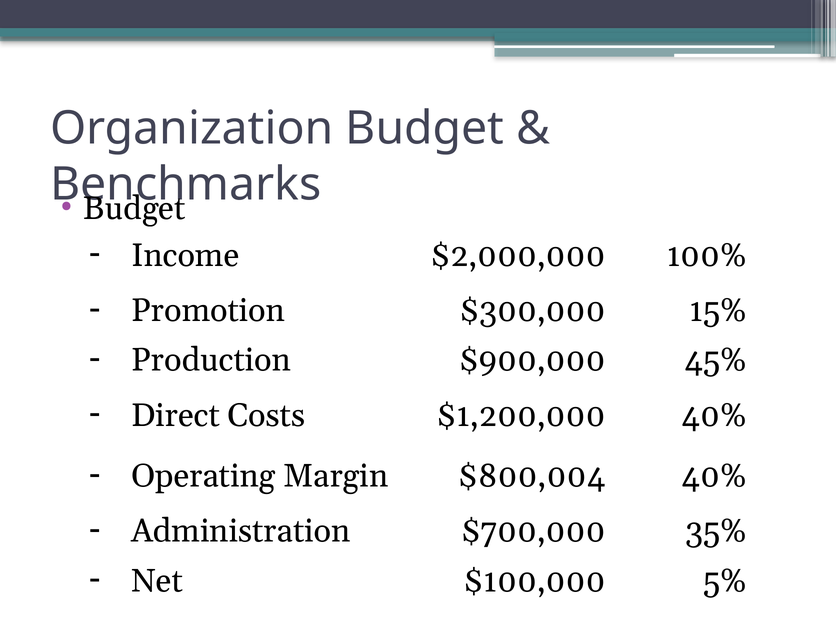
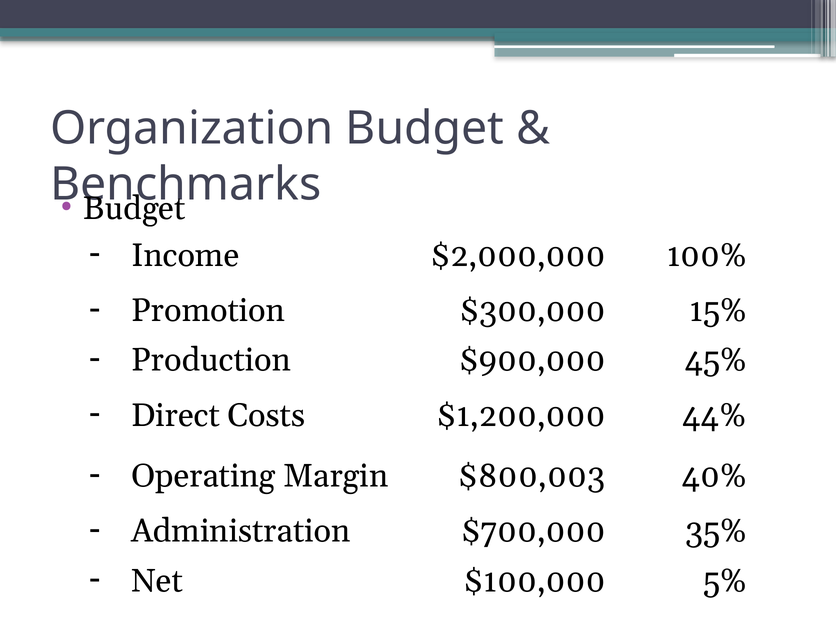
$1,200,000 40%: 40% -> 44% (714, 415)
$800,004: $800,004 -> $800,003 (532, 476)
